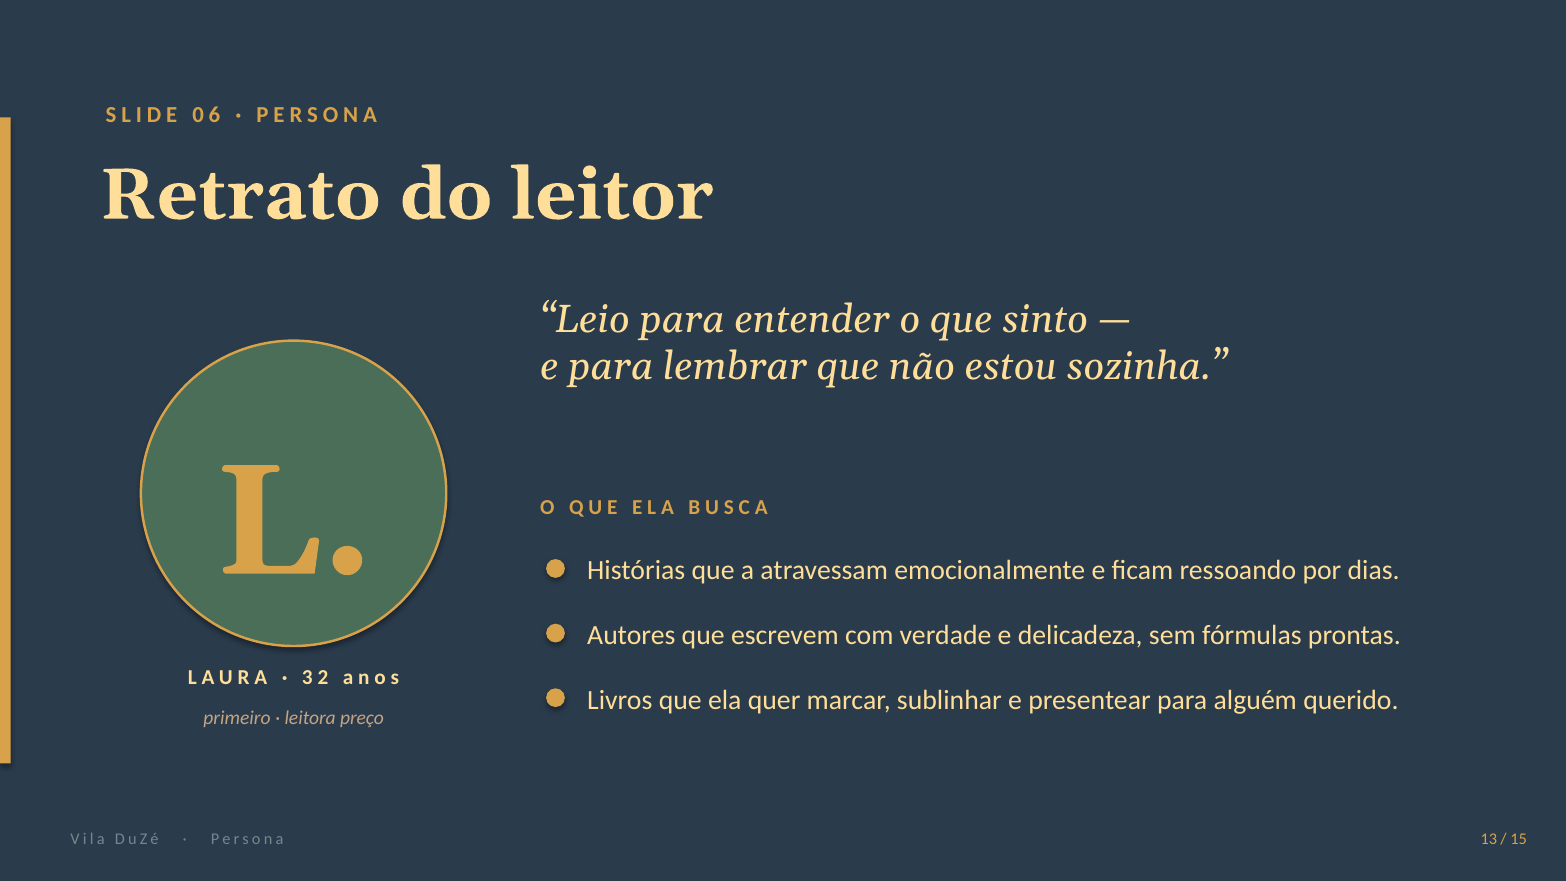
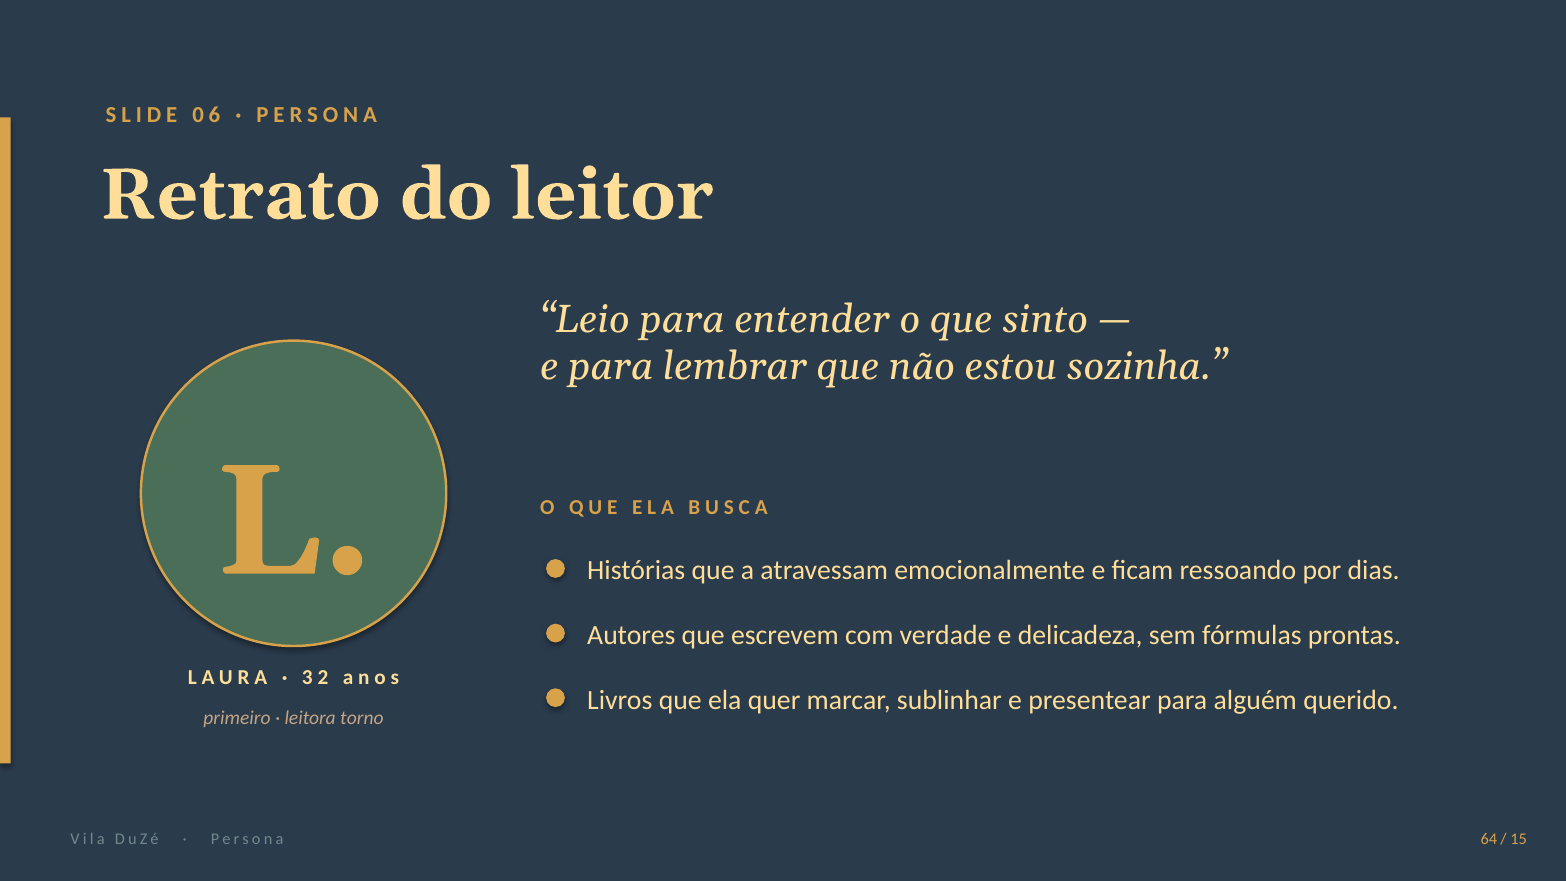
preço: preço -> torno (362, 718)
13: 13 -> 64 (1489, 839)
